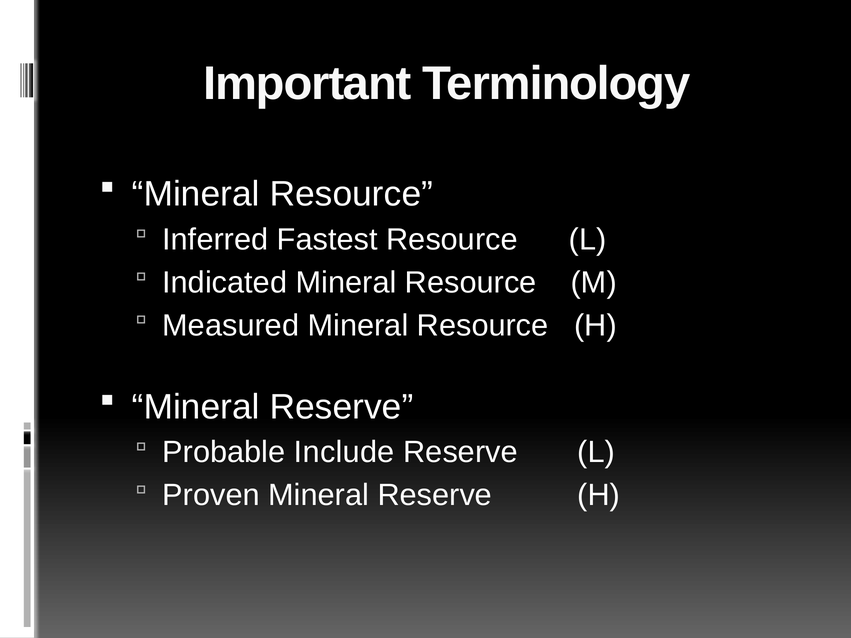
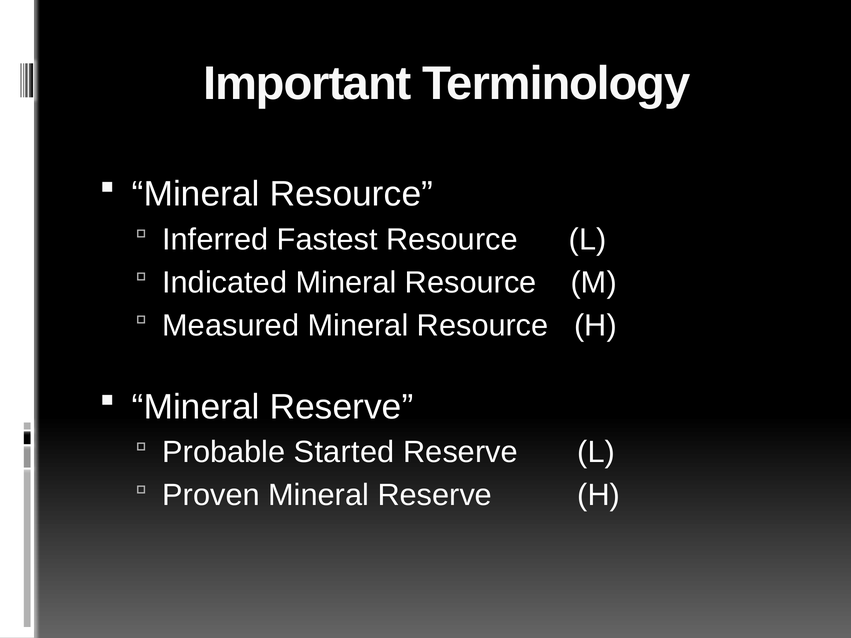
Include: Include -> Started (344, 452)
